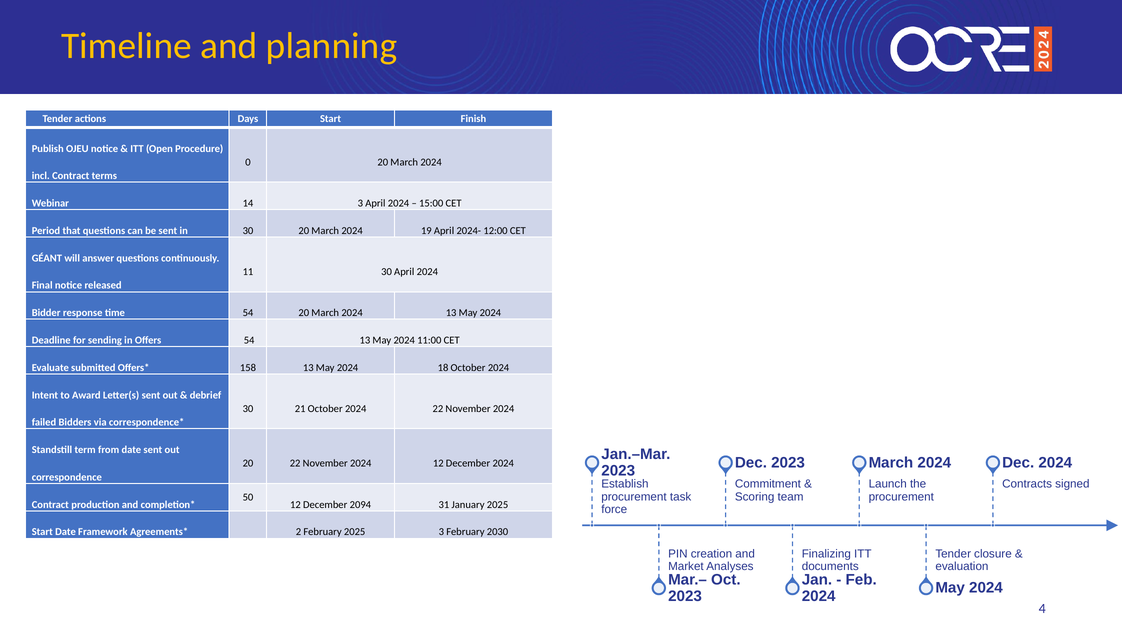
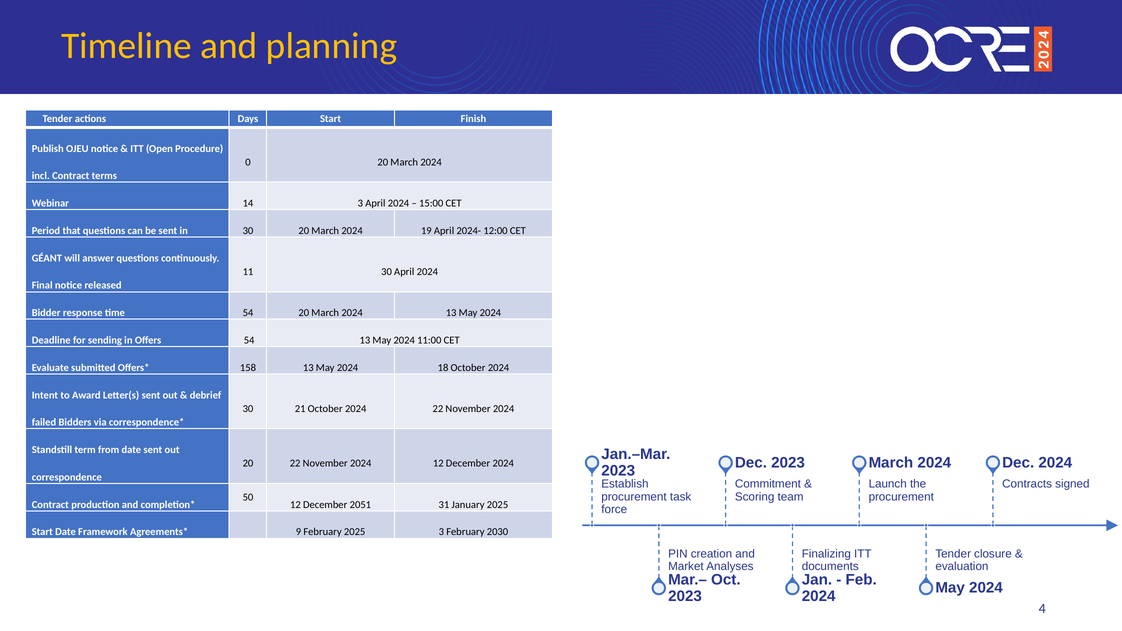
2094: 2094 -> 2051 (360, 505)
2: 2 -> 9 (299, 532)
